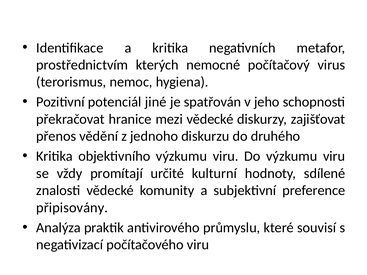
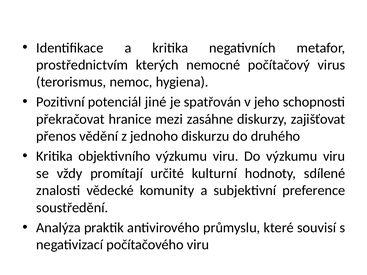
mezi vědecké: vědecké -> zasáhne (210, 119)
připisovány: připisovány -> soustředění (72, 208)
